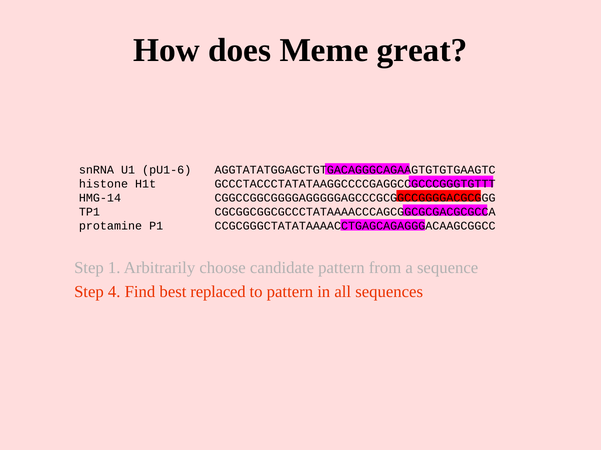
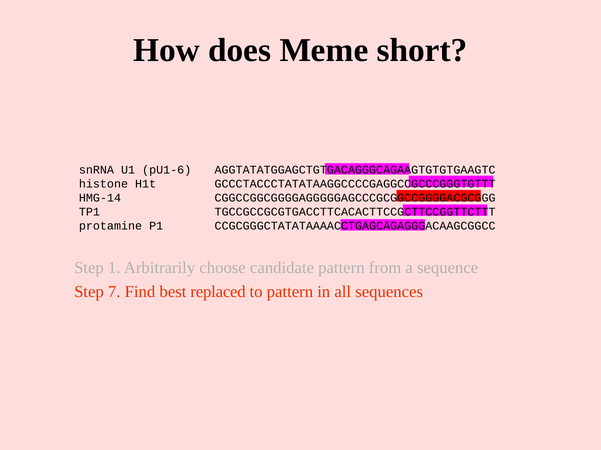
great: great -> short (422, 50)
CGCGGCGGCGCCCTATAAAACCCAGCGGCGCGACGCGCCA: CGCGGCGGCGCCCTATAAAACCCAGCGGCGCGACGCGCCA -> TGCCGCCGCGTGACCTTCACACTTCCGCTTCCGGTTCTTT (355, 212)
4: 4 -> 7 (114, 292)
